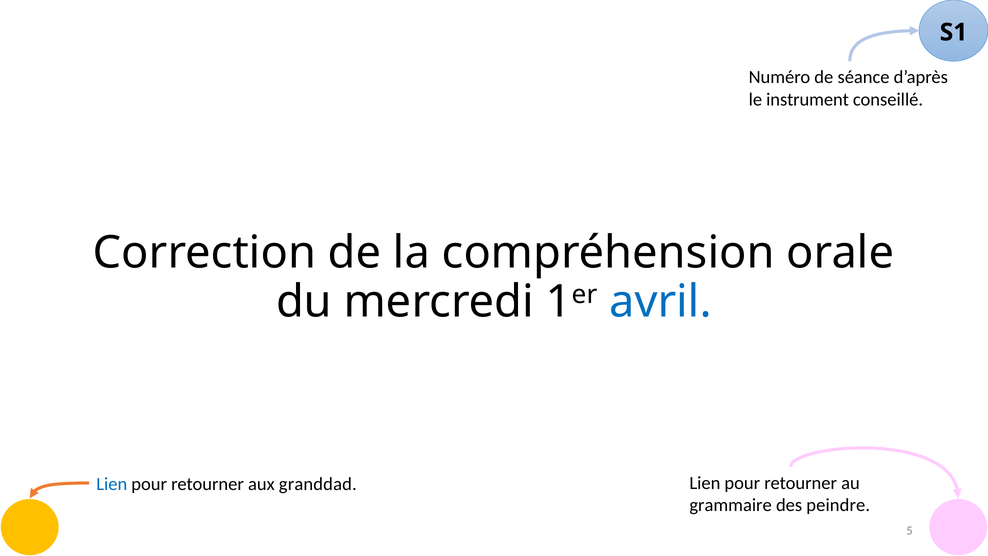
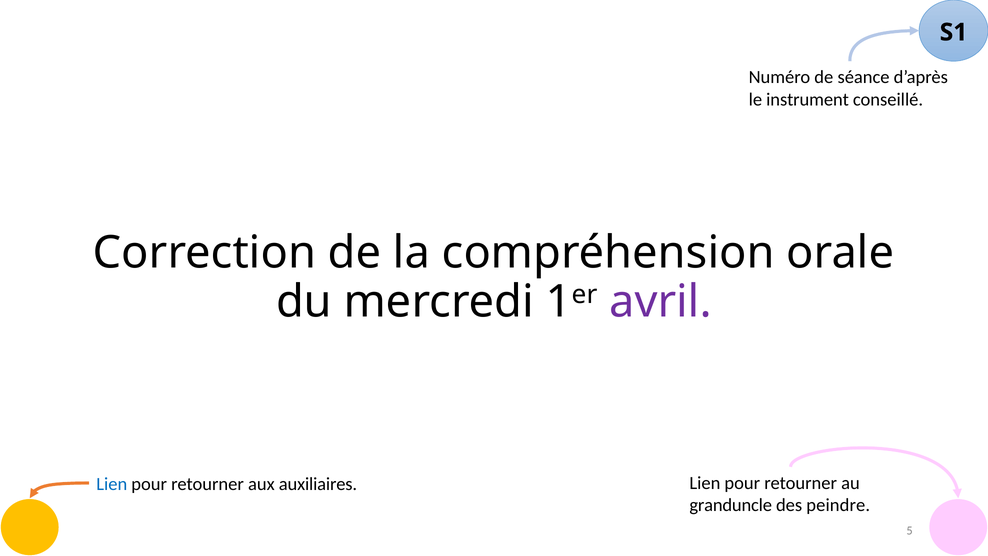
avril colour: blue -> purple (660, 302)
granddad: granddad -> auxiliaires (318, 484)
grammaire: grammaire -> granduncle (731, 505)
